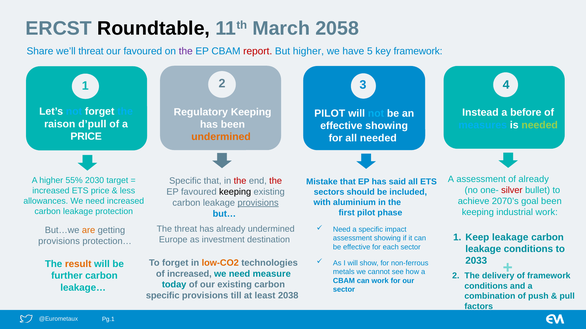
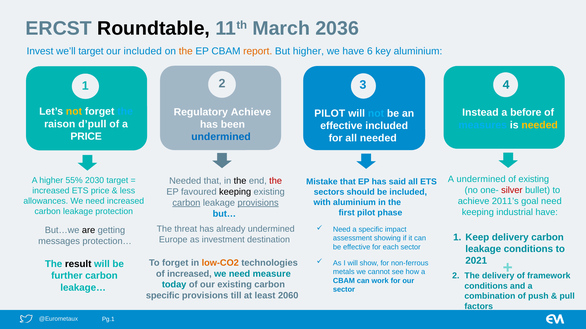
2058: 2058 -> 2036 (337, 28)
Share: Share -> Invest (40, 51)
we’ll threat: threat -> target (91, 51)
our favoured: favoured -> included (143, 51)
the colour: purple -> orange (186, 51)
report colour: red -> orange (258, 51)
5: 5 -> 6 (370, 51)
key framework: framework -> aluminium (418, 51)
not colour: light blue -> yellow (74, 112)
Regulatory Keeping: Keeping -> Achieve (251, 112)
needed colour: light green -> yellow (540, 125)
effective showing: showing -> included (387, 126)
undermined colour: orange -> blue (221, 137)
A assessment: assessment -> undermined (481, 180)
of already: already -> existing (534, 180)
Specific: Specific -> Needed (185, 181)
the colour: red -> black (240, 181)
2070’s: 2070’s -> 2011’s (505, 202)
goal been: been -> need (551, 202)
carbon underline: none -> present (186, 203)
industrial work: work -> have (547, 213)
are colour: orange -> black (89, 231)
Keep leakage: leakage -> delivery (510, 238)
provisions: provisions -> messages (59, 242)
2033: 2033 -> 2021 (476, 261)
result colour: orange -> black (78, 265)
2038: 2038 -> 2060 (288, 296)
